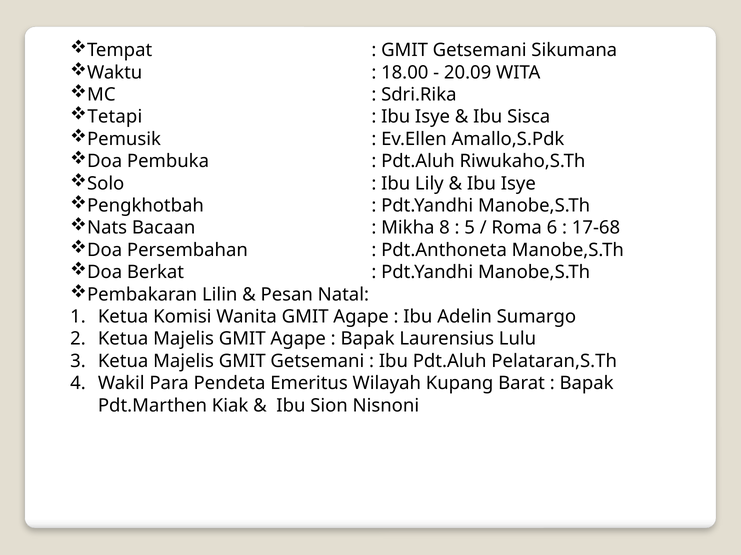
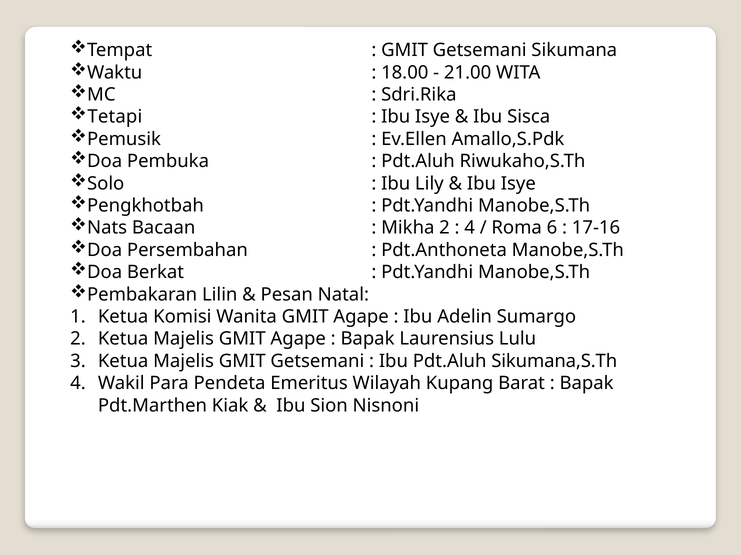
20.09: 20.09 -> 21.00 (468, 73)
Mikha 8: 8 -> 2 (444, 228)
5: 5 -> 4 (470, 228)
17-68: 17-68 -> 17-16 (596, 228)
Pelataran,S.Th: Pelataran,S.Th -> Sikumana,S.Th (554, 362)
